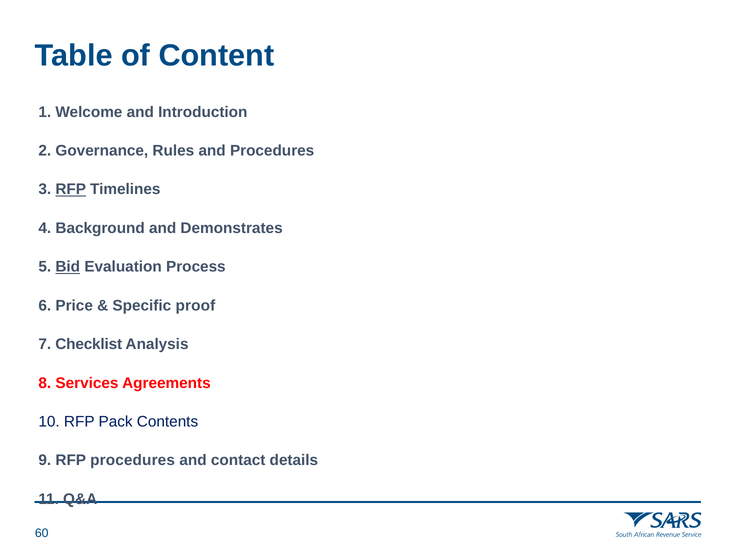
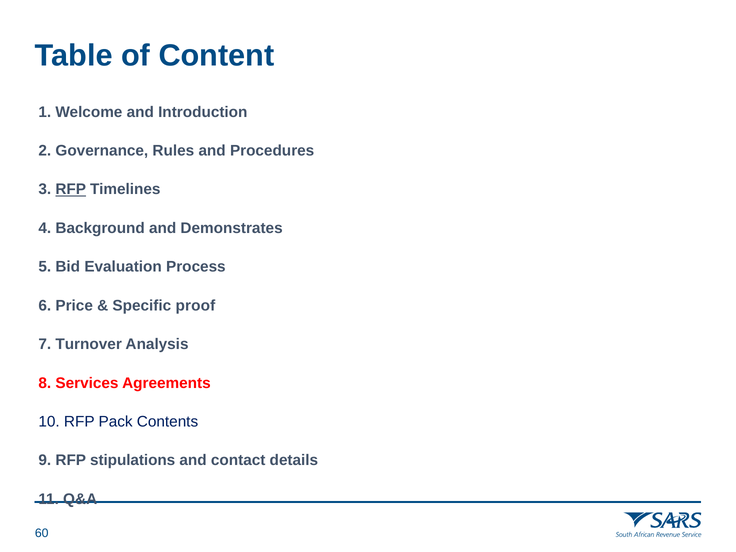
Bid underline: present -> none (68, 267)
Checklist: Checklist -> Turnover (89, 344)
RFP procedures: procedures -> stipulations (133, 460)
